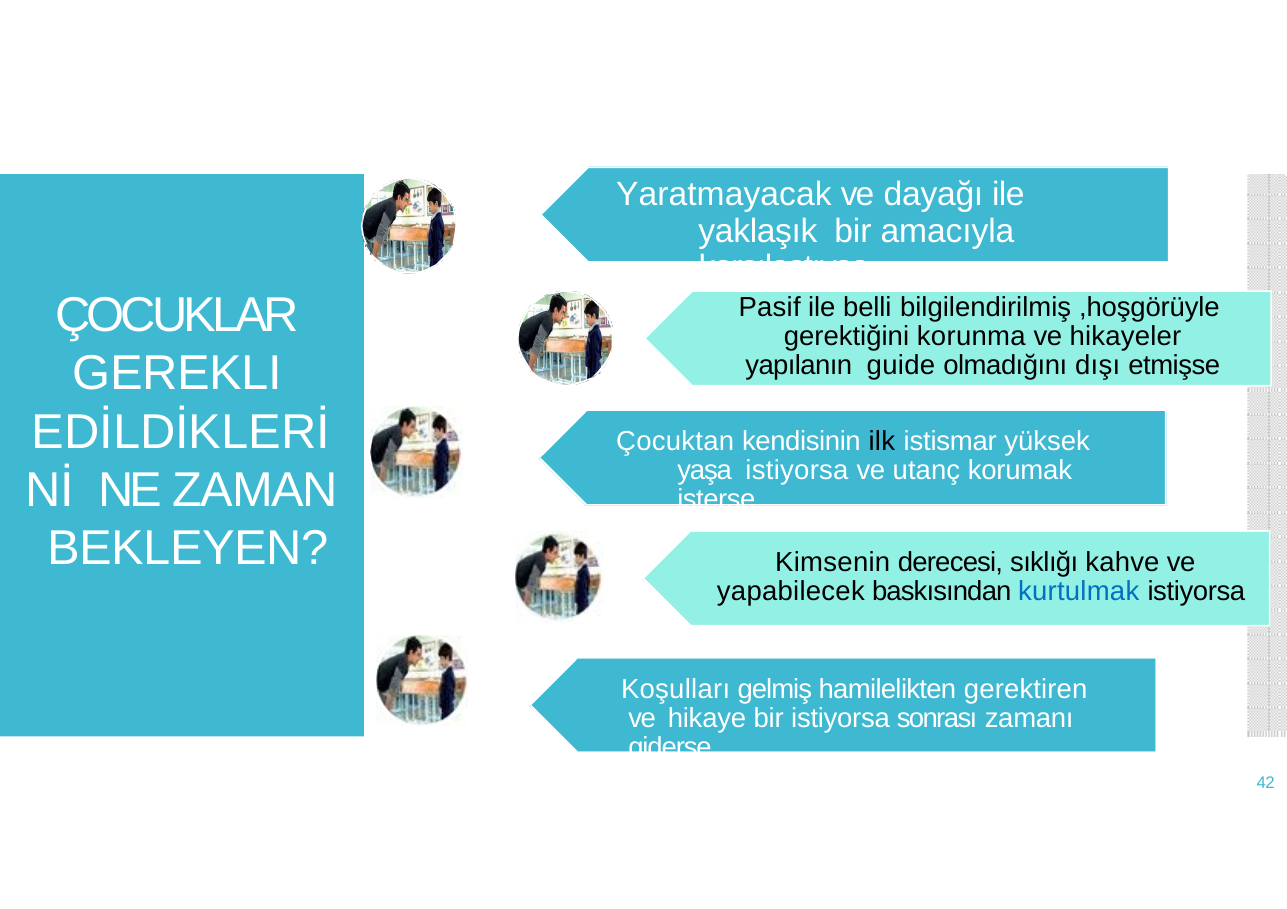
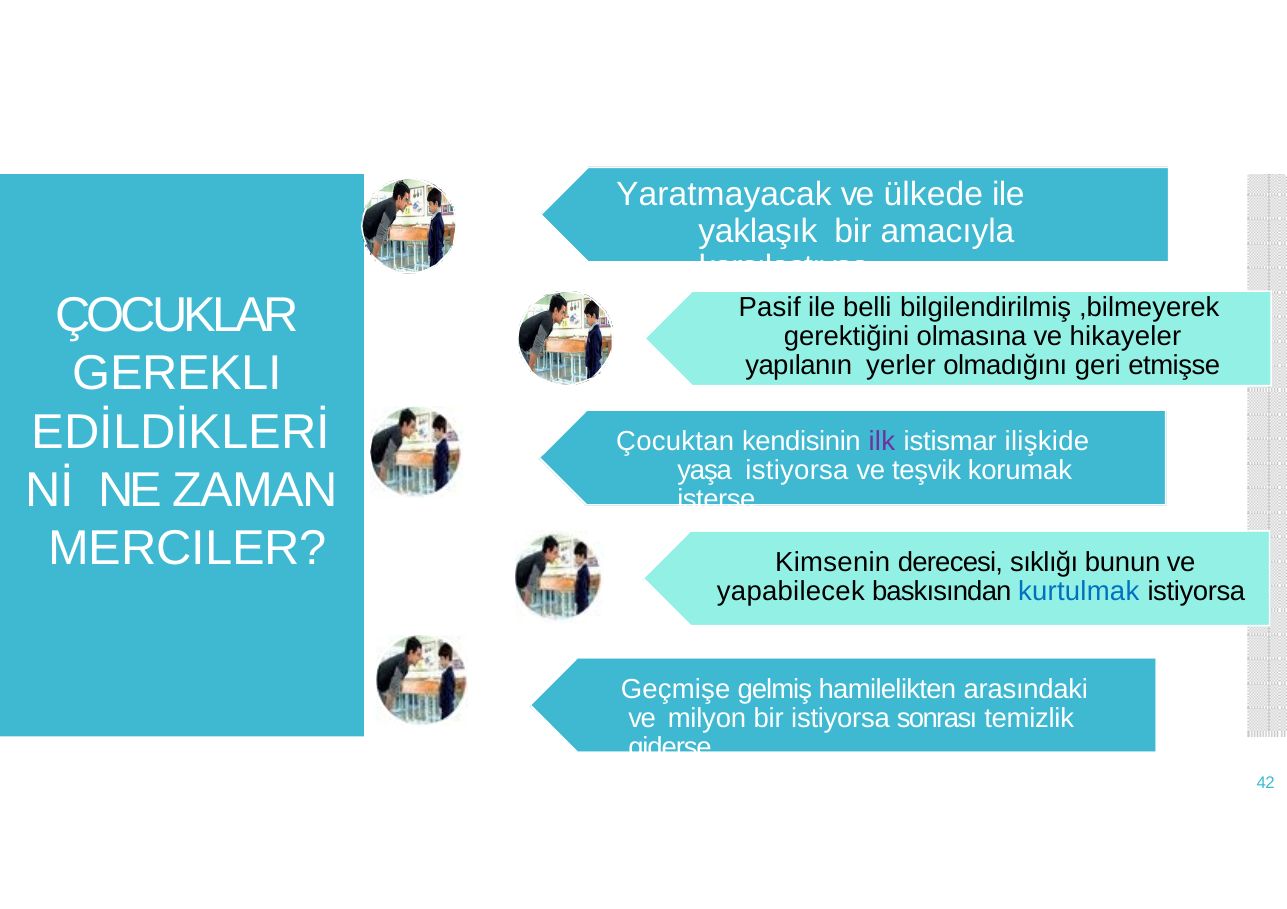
dayağı: dayağı -> ülkede (933, 194)
,hoşgörüyle: ,hoşgörüyle -> ,bilmeyerek (1149, 308)
korunma: korunma -> olmasına (972, 337)
guide: guide -> yerler (901, 366)
dışı: dışı -> geri (1098, 366)
ilk colour: black -> purple (882, 442)
yüksek: yüksek -> ilişkide (1047, 442)
utanç: utanç -> teşvik (927, 471)
BEKLEYEN: BEKLEYEN -> MERCILER (188, 548)
kahve: kahve -> bunun (1123, 563)
Koşulları: Koşulları -> Geçmişe (676, 690)
gerektiren: gerektiren -> arasındaki (1026, 690)
hikaye: hikaye -> milyon (707, 719)
zamanı: zamanı -> temizlik (1029, 719)
